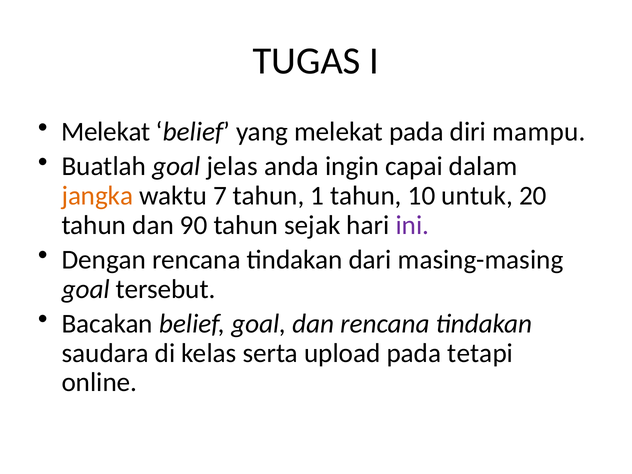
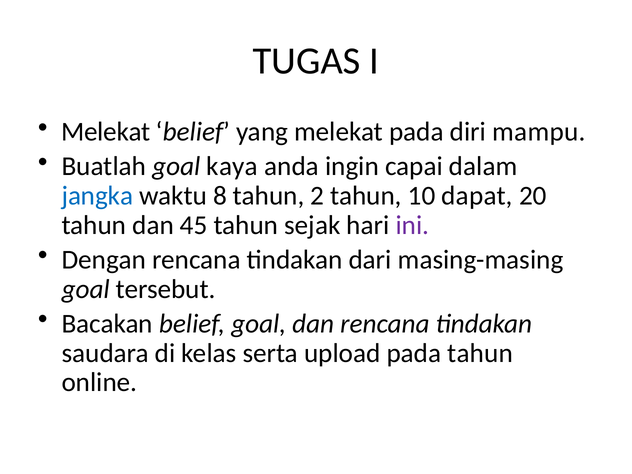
jelas: jelas -> kaya (232, 166)
jangka colour: orange -> blue (97, 196)
7: 7 -> 8 (220, 196)
1: 1 -> 2 (317, 196)
untuk: untuk -> dapat (477, 196)
90: 90 -> 45 (194, 225)
pada tetapi: tetapi -> tahun (480, 353)
